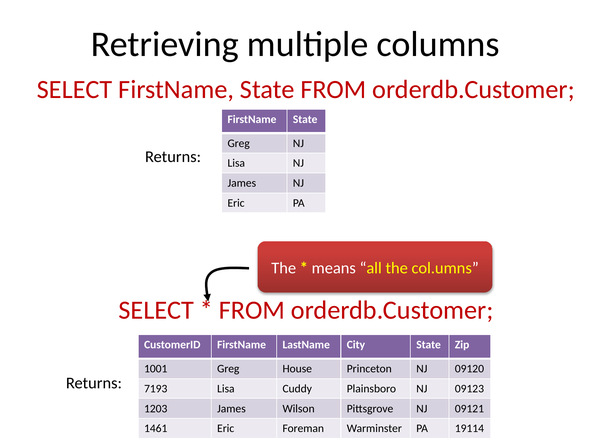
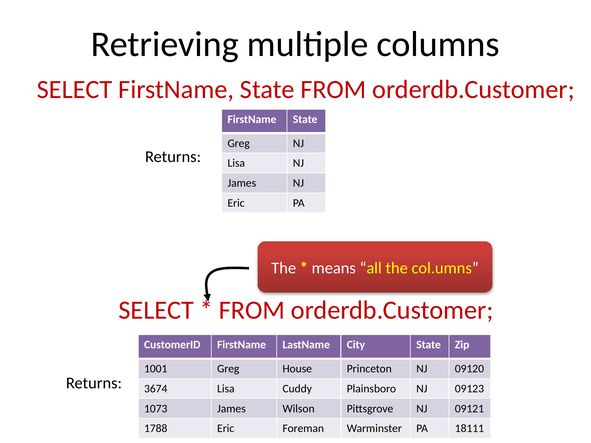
7193: 7193 -> 3674 (156, 389)
1203: 1203 -> 1073 (156, 409)
1461: 1461 -> 1788 (156, 429)
19114: 19114 -> 18111 (469, 429)
